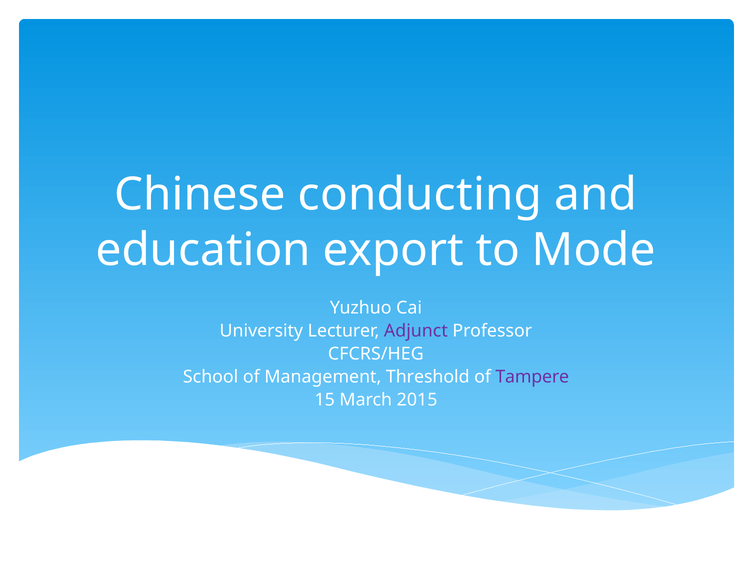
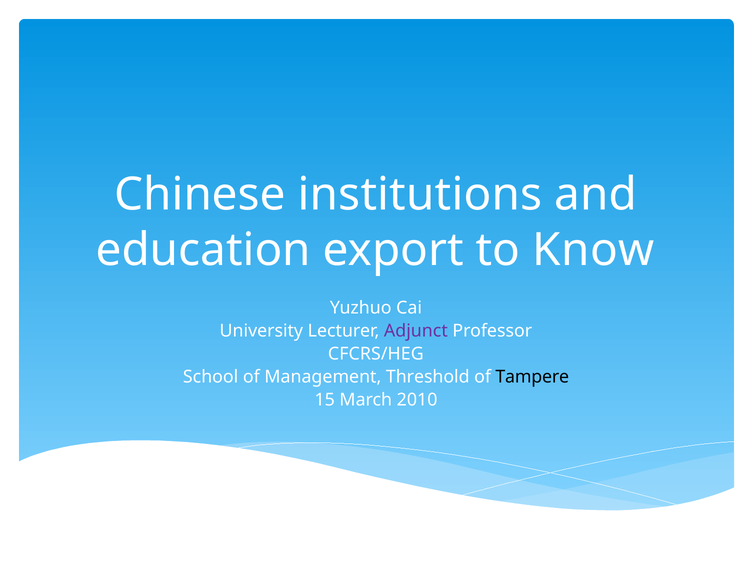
conducting: conducting -> institutions (420, 195)
Mode: Mode -> Know (593, 250)
Tampere colour: purple -> black (532, 377)
2015: 2015 -> 2010 (417, 400)
